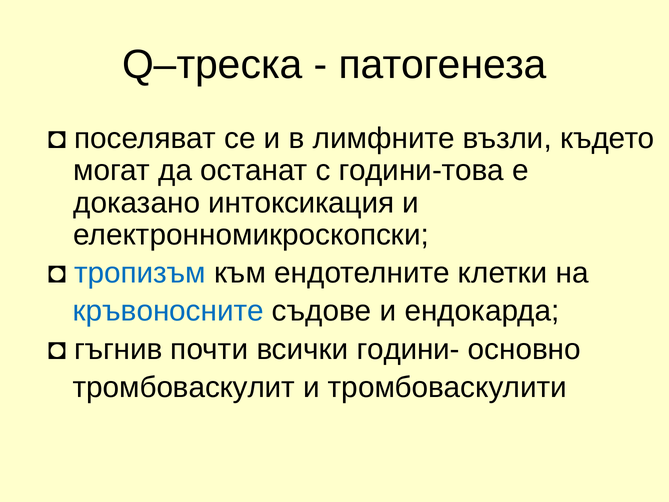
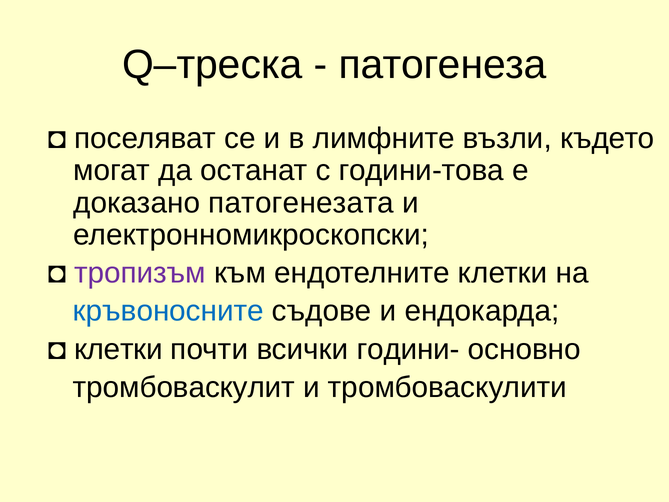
интоксикация: интоксикация -> патогенезата (301, 203)
тропизъм colour: blue -> purple (140, 273)
гъгнив: гъгнив -> клетки (118, 349)
